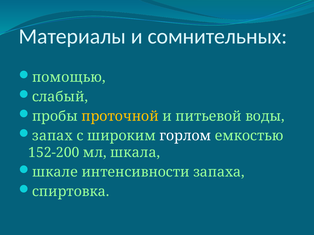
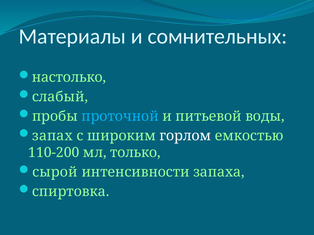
помощью: помощью -> настолько (69, 77)
проточной colour: yellow -> light blue (120, 116)
152-200: 152-200 -> 110-200 (54, 153)
шкала: шкала -> только (135, 153)
шкале: шкале -> сырой (55, 172)
